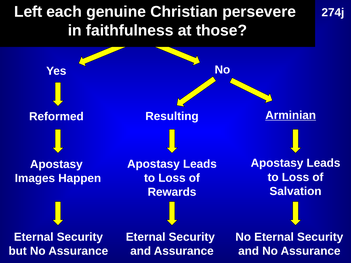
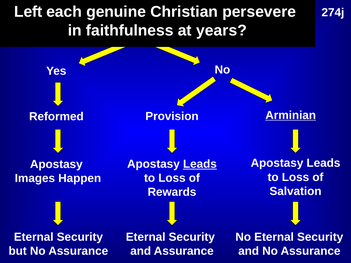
those: those -> years (221, 30)
Resulting: Resulting -> Provision (172, 116)
Leads underline: none -> present (200, 164)
